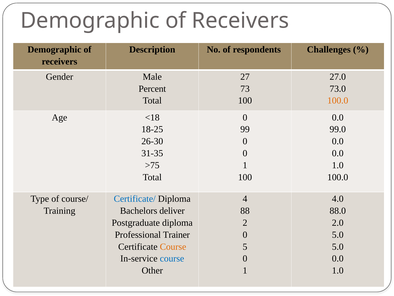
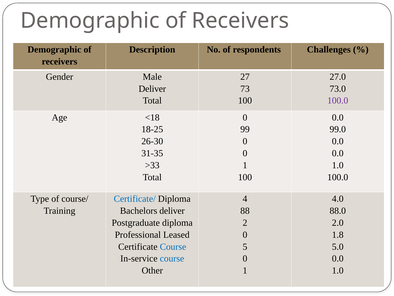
Percent: Percent -> Deliver (152, 89)
100.0 colour: orange -> purple (338, 100)
>75: >75 -> >33 (152, 165)
Trainer: Trainer -> Leased (176, 234)
5.0: 5.0 -> 1.8 (338, 234)
Course colour: orange -> blue (173, 246)
